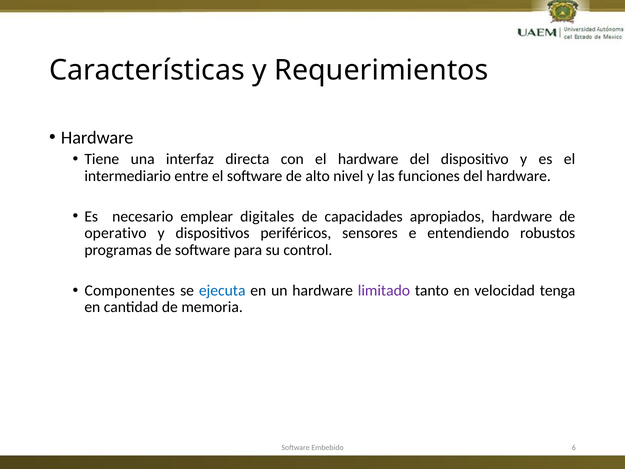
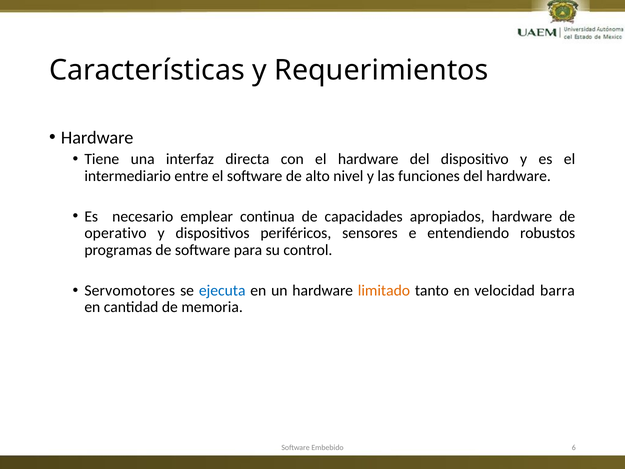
digitales: digitales -> continua (267, 216)
Componentes: Componentes -> Servomotores (130, 290)
limitado colour: purple -> orange (384, 290)
tenga: tenga -> barra (557, 290)
